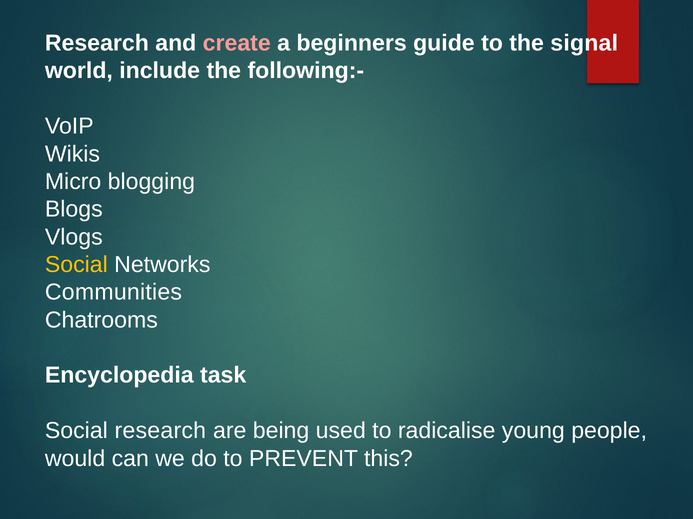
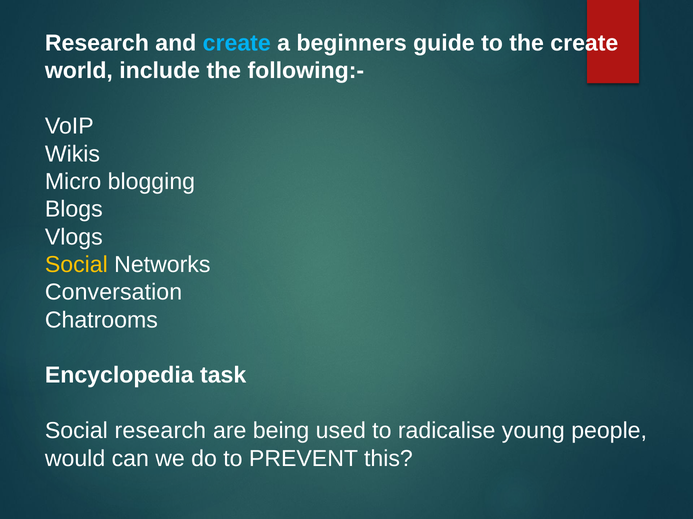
create colour: pink -> light blue (237, 43)
the signal: signal -> create (584, 43)
Communities: Communities -> Conversation (114, 293)
